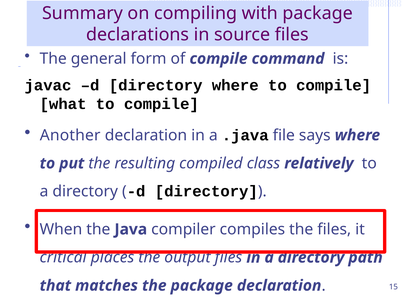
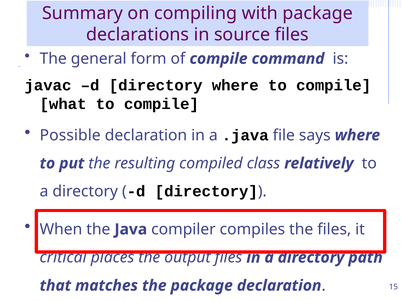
Another: Another -> Possible (70, 135)
